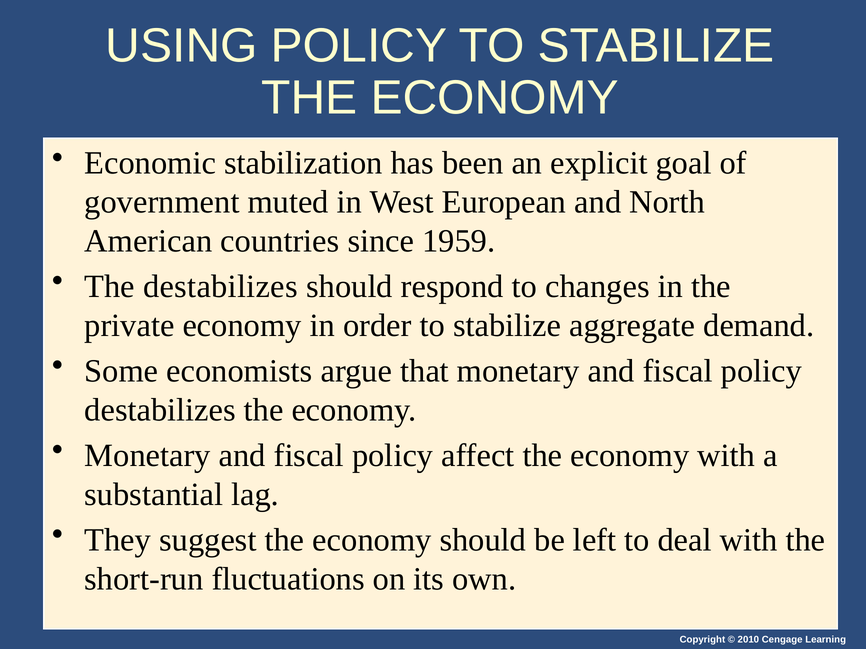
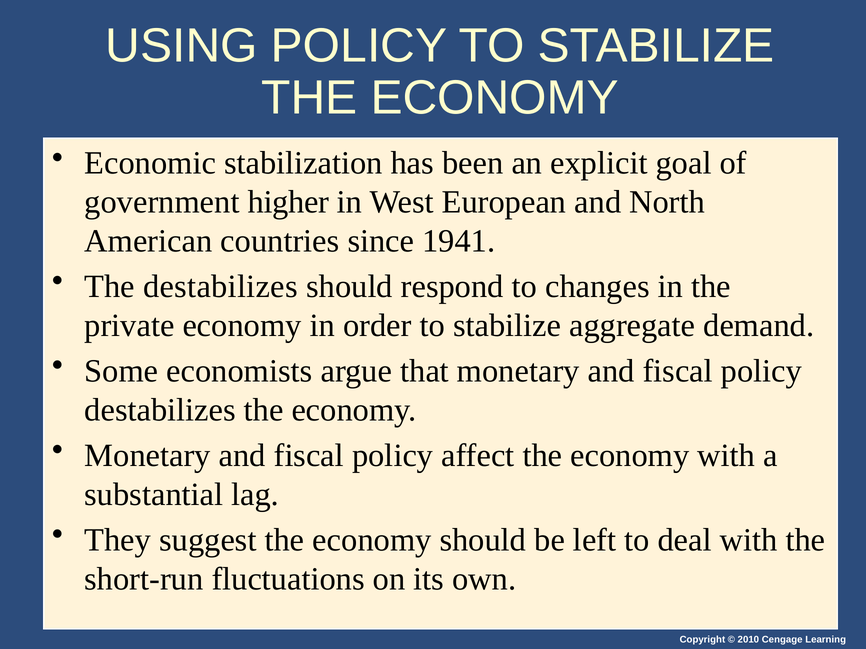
muted: muted -> higher (288, 202)
1959: 1959 -> 1941 (459, 241)
